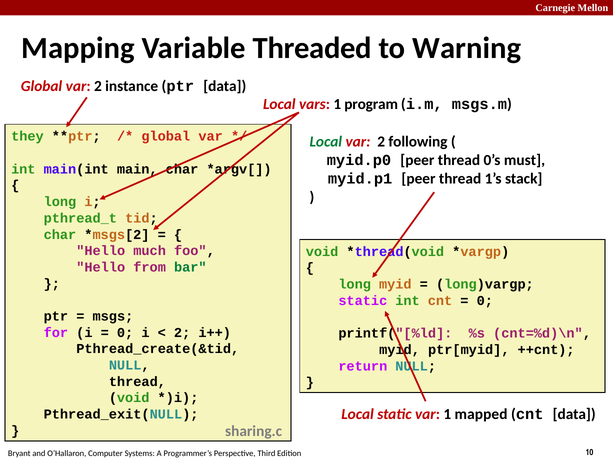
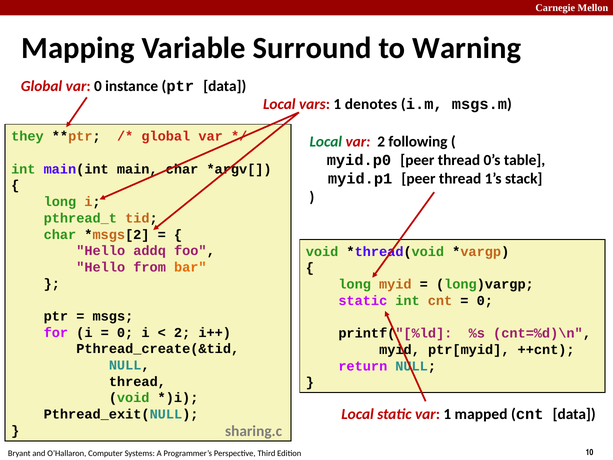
Threaded: Threaded -> Surround (312, 48)
Global var 2: 2 -> 0 (98, 86)
program: program -> denotes (371, 104)
must: must -> table (525, 160)
much: much -> addq (150, 251)
bar colour: green -> orange (190, 267)
